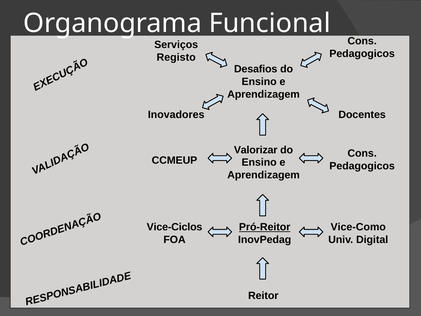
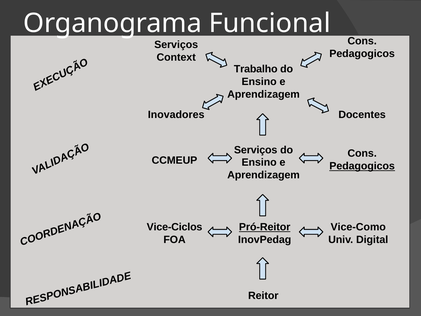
Registo: Registo -> Context (176, 57)
Desafios: Desafios -> Trabalho (256, 69)
Valorizar: Valorizar -> Serviços (256, 150)
Pedagogicos underline: none -> present (362, 166)
